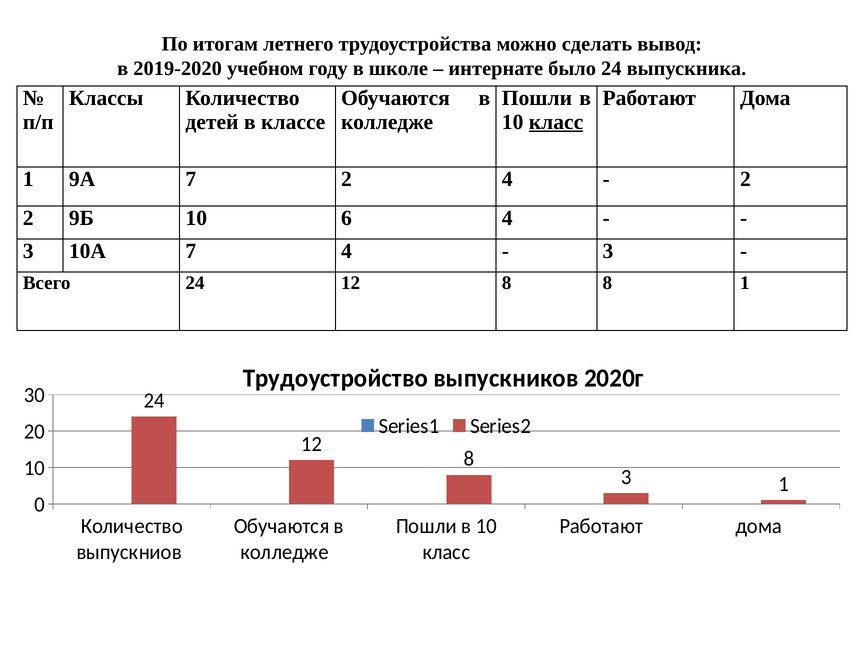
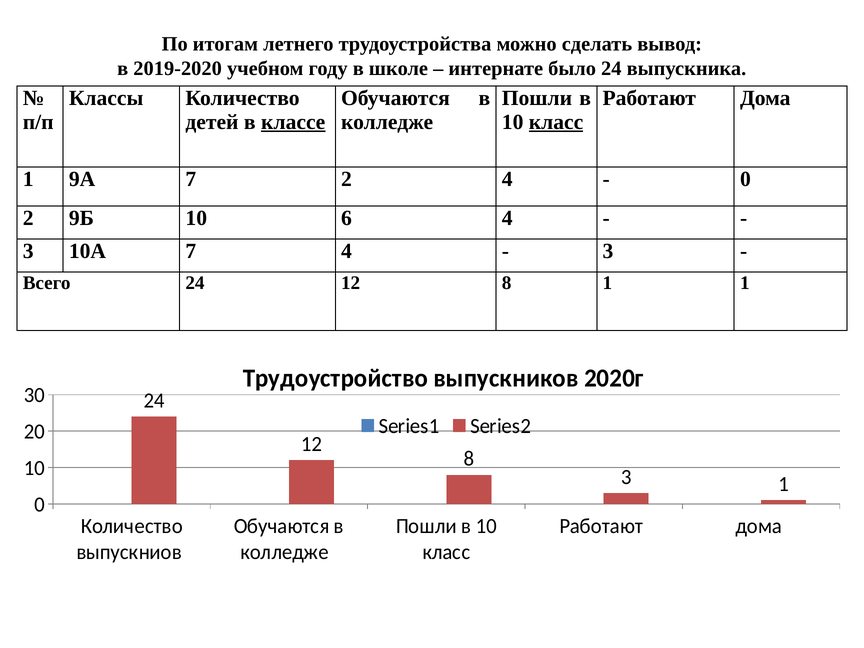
классе underline: none -> present (293, 122)
2: 2 -> 0 (745, 179)
8 8: 8 -> 1 (607, 283)
